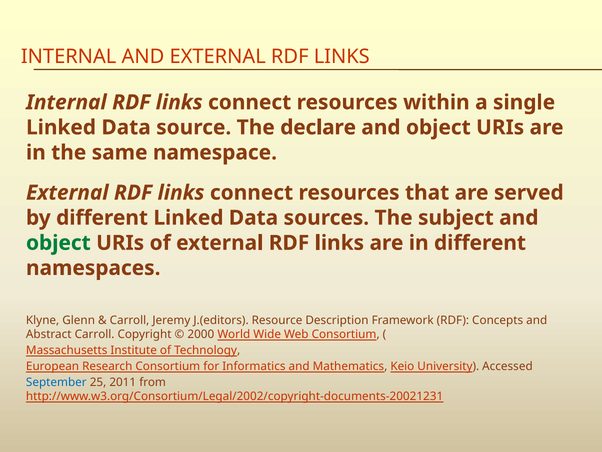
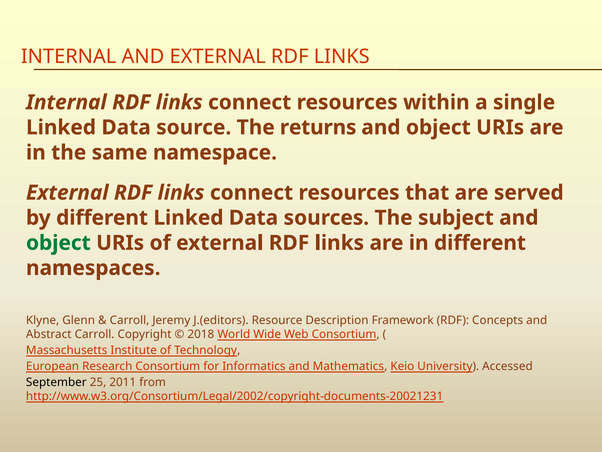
declare: declare -> returns (318, 127)
2000: 2000 -> 2018 (201, 334)
September colour: blue -> black (56, 382)
